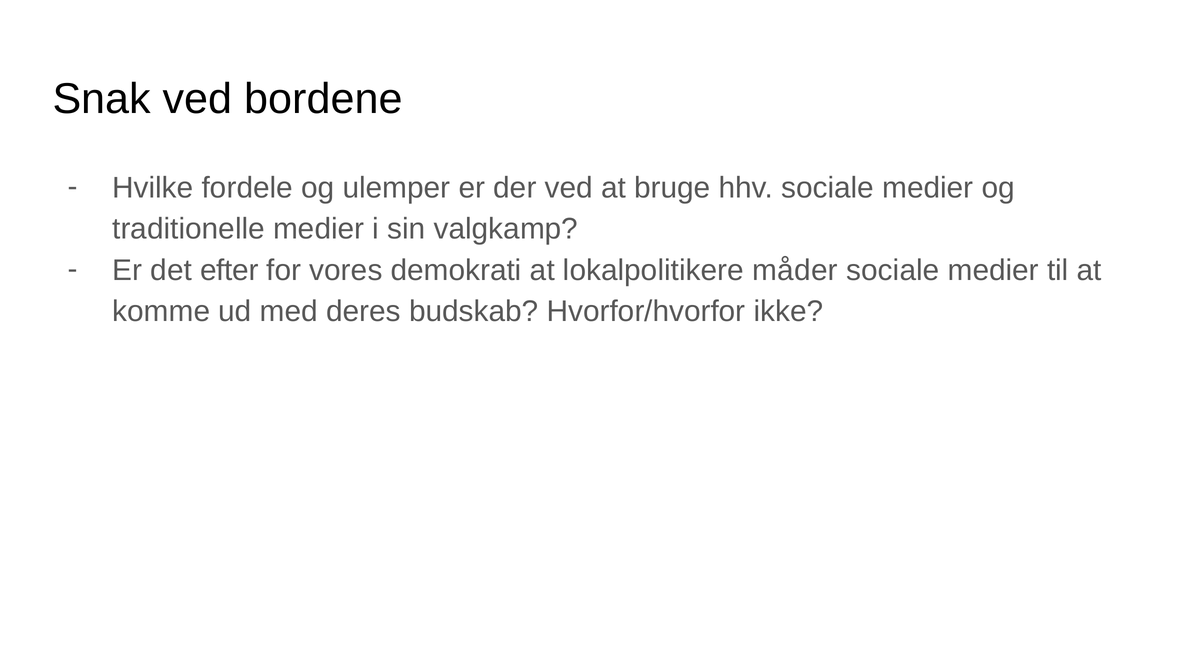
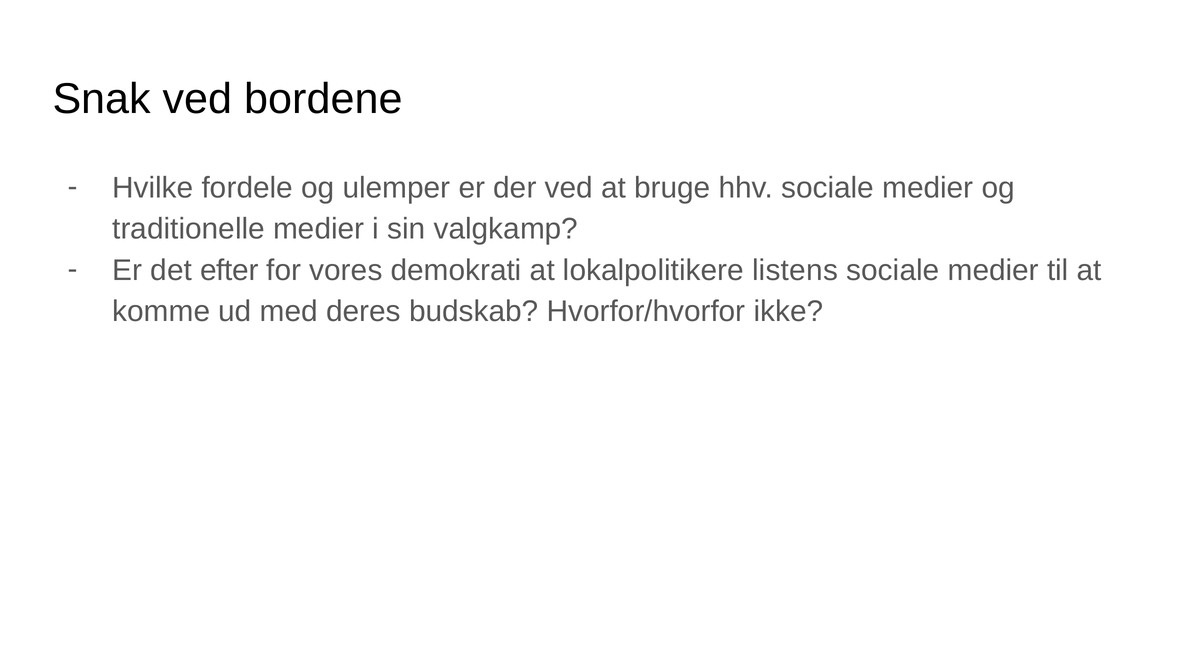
måder: måder -> listens (795, 270)
